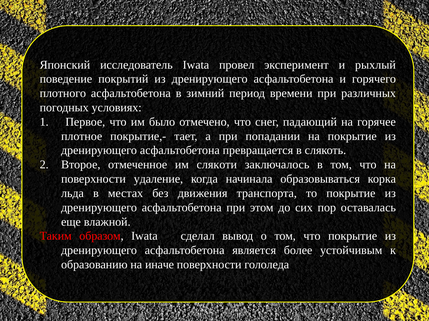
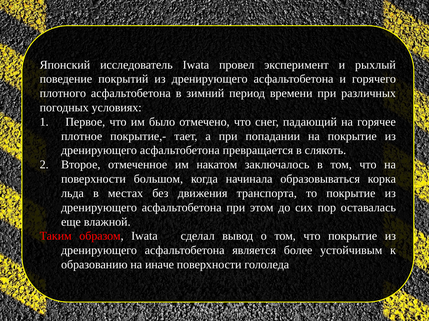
слякоти: слякоти -> накатом (217, 165)
удаление: удаление -> большом (158, 179)
